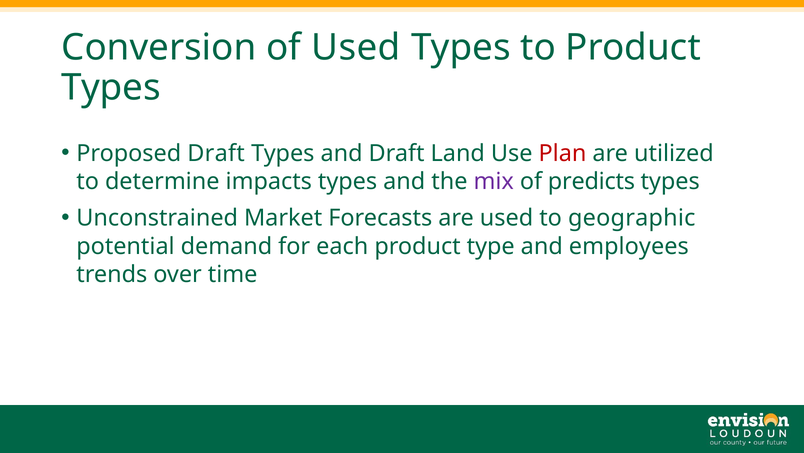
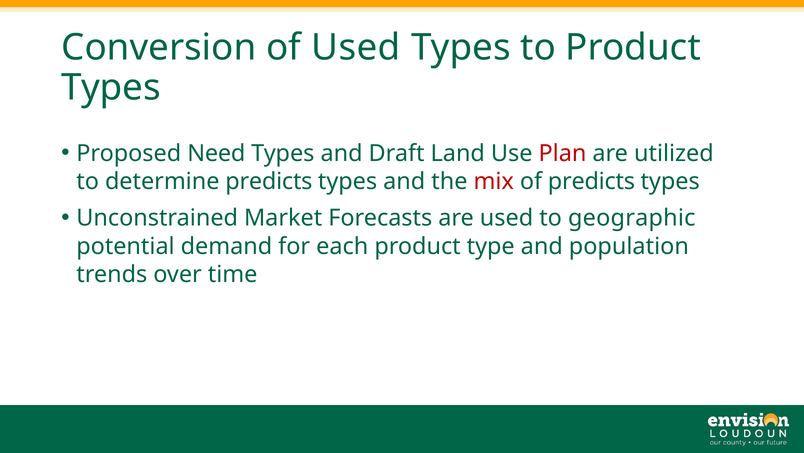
Proposed Draft: Draft -> Need (216, 153)
determine impacts: impacts -> predicts (269, 181)
mix colour: purple -> red (494, 181)
employees: employees -> population (629, 246)
